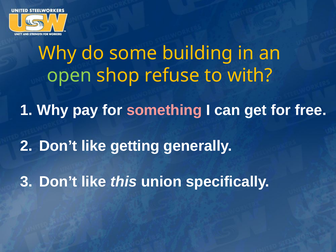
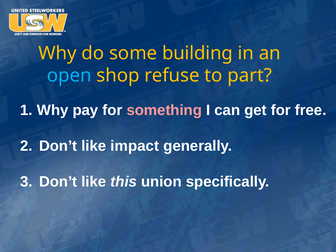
open colour: light green -> light blue (69, 75)
with: with -> part (250, 75)
getting: getting -> impact (135, 146)
